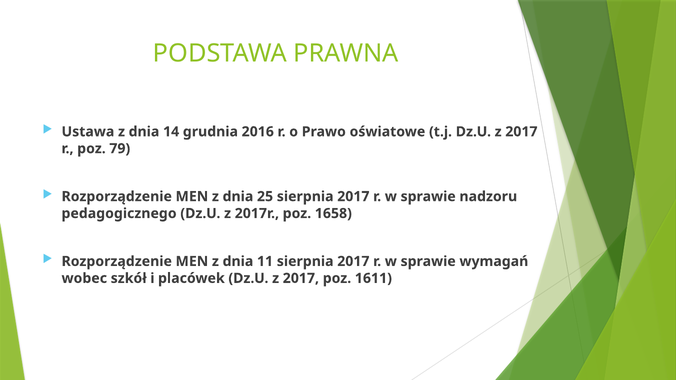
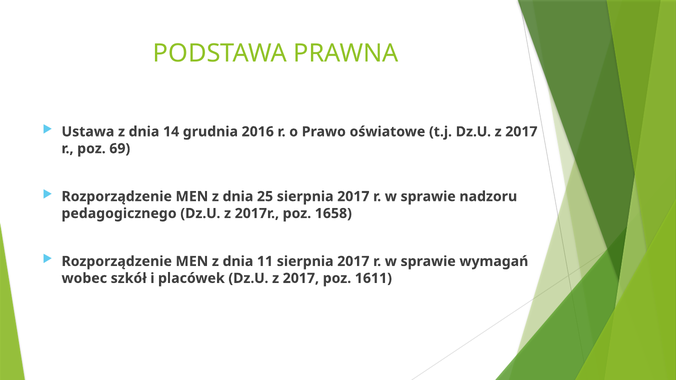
79: 79 -> 69 (120, 149)
